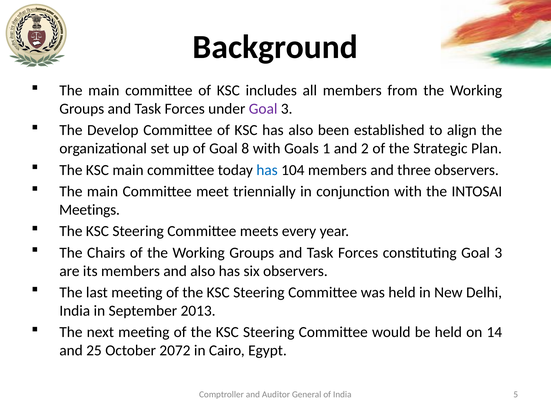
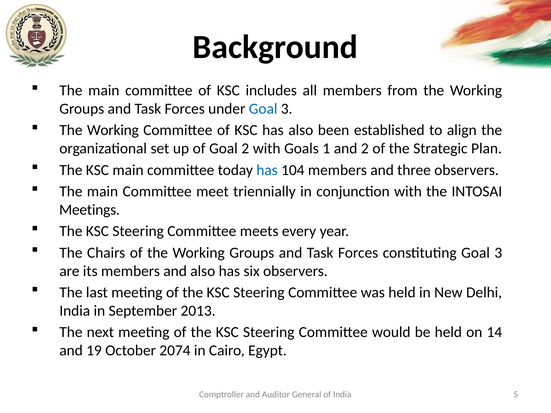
Goal colour: purple -> blue (263, 109)
Develop: Develop -> Working (113, 130)
Goal 8: 8 -> 2 (245, 149)
25: 25 -> 19 (94, 351)
2072: 2072 -> 2074 (175, 351)
